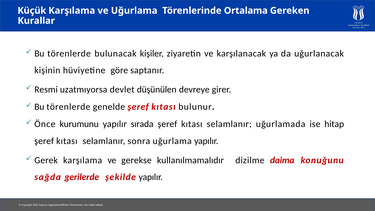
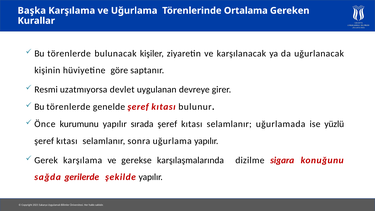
Küçük: Küçük -> Başka (32, 11)
düşünülen: düşünülen -> uygulanan (157, 90)
hitap: hitap -> yüzlü (334, 124)
kullanılmamalıdır: kullanılmamalıdır -> karşılaşmalarında (190, 160)
daima: daima -> sigara (282, 160)
